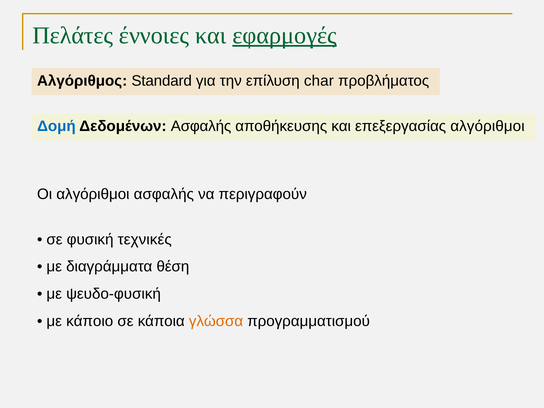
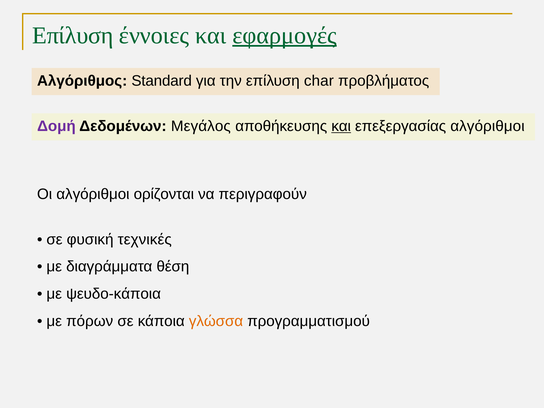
Πελάτες: Πελάτες -> Επίλυση (73, 35)
Δομή colour: blue -> purple (56, 126)
Δεδομένων Ασφαλής: Ασφαλής -> Μεγάλος (201, 126)
και underline: none -> present (341, 126)
αλγόριθμοι ασφαλής: ασφαλής -> ορίζονται (164, 194)
ψευδο-φυσική: ψευδο-φυσική -> ψευδο-κάποια (114, 294)
κάποιο: κάποιο -> πόρων (90, 321)
